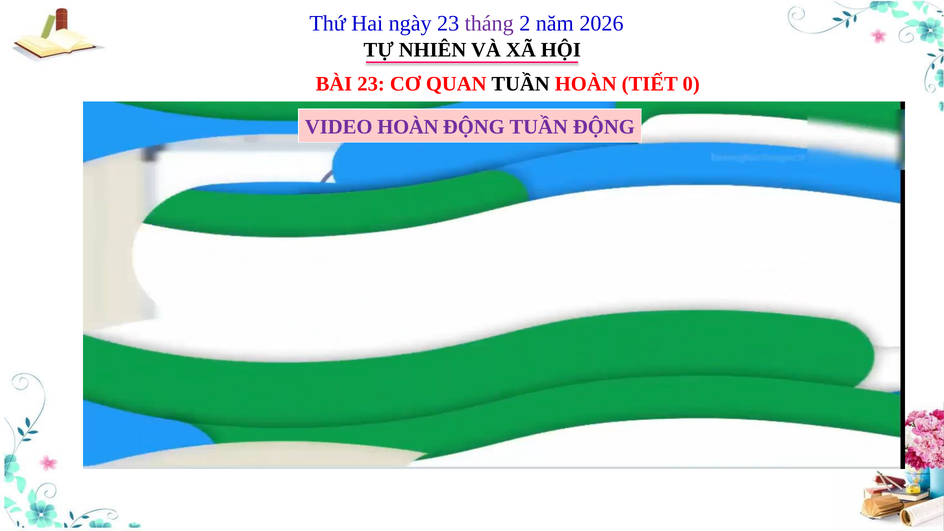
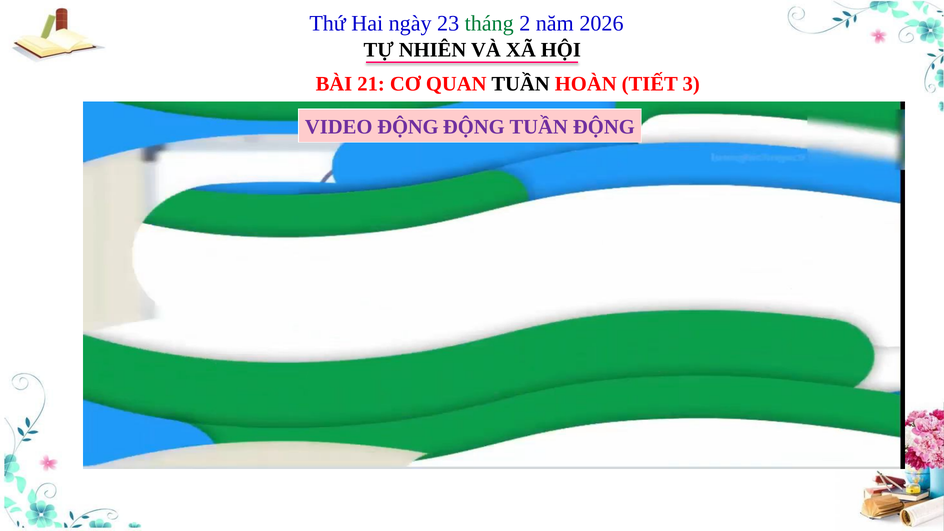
tháng colour: purple -> green (489, 23)
BÀI 23: 23 -> 21 (371, 84)
0: 0 -> 3 (691, 84)
VIDEO HOÀN: HOÀN -> ĐỘNG (408, 127)
